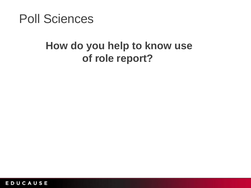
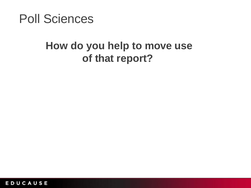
know: know -> move (158, 46)
role: role -> that (104, 58)
